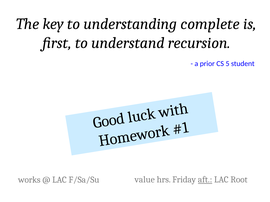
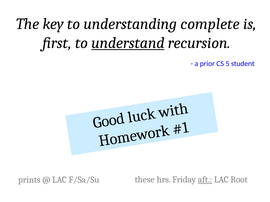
understand underline: none -> present (128, 43)
works: works -> prints (29, 180)
value: value -> these (145, 180)
